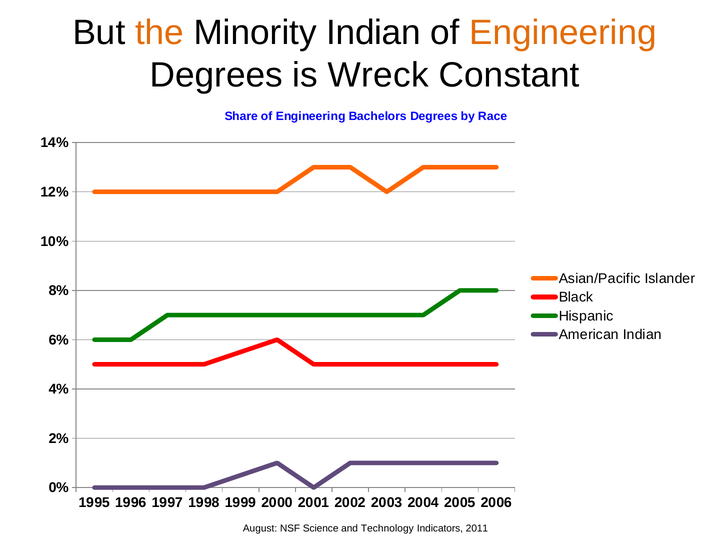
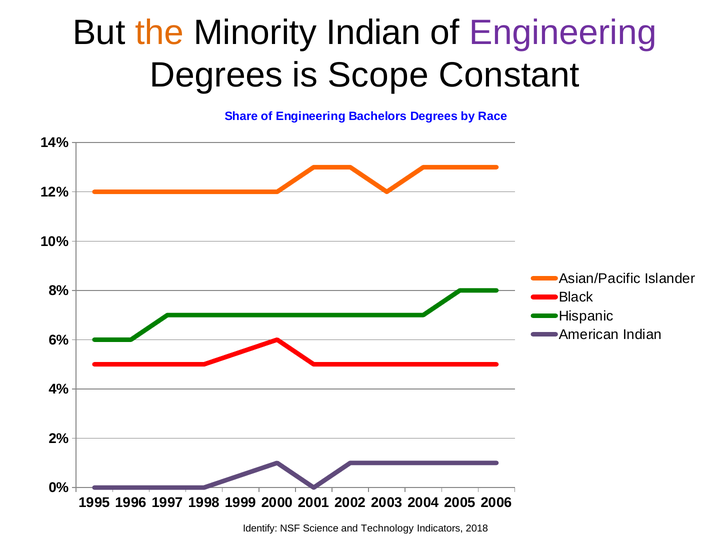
Engineering colour: orange -> purple (563, 33)
Wreck: Wreck -> Scope (378, 75)
August: August -> Identify (260, 529)
2011: 2011 -> 2018 (477, 529)
